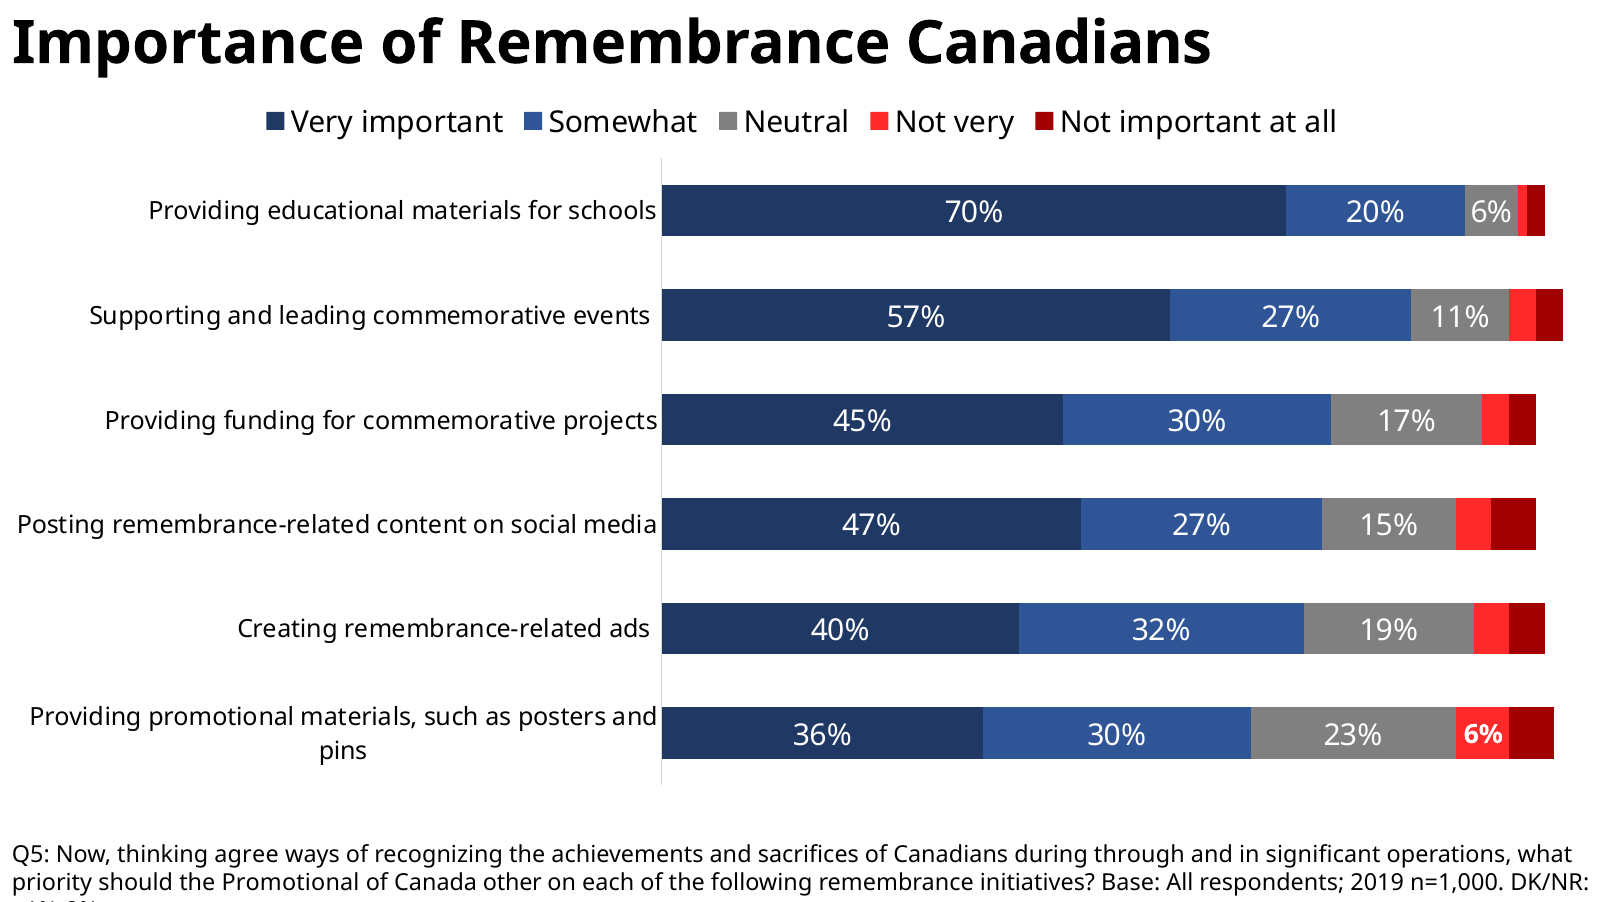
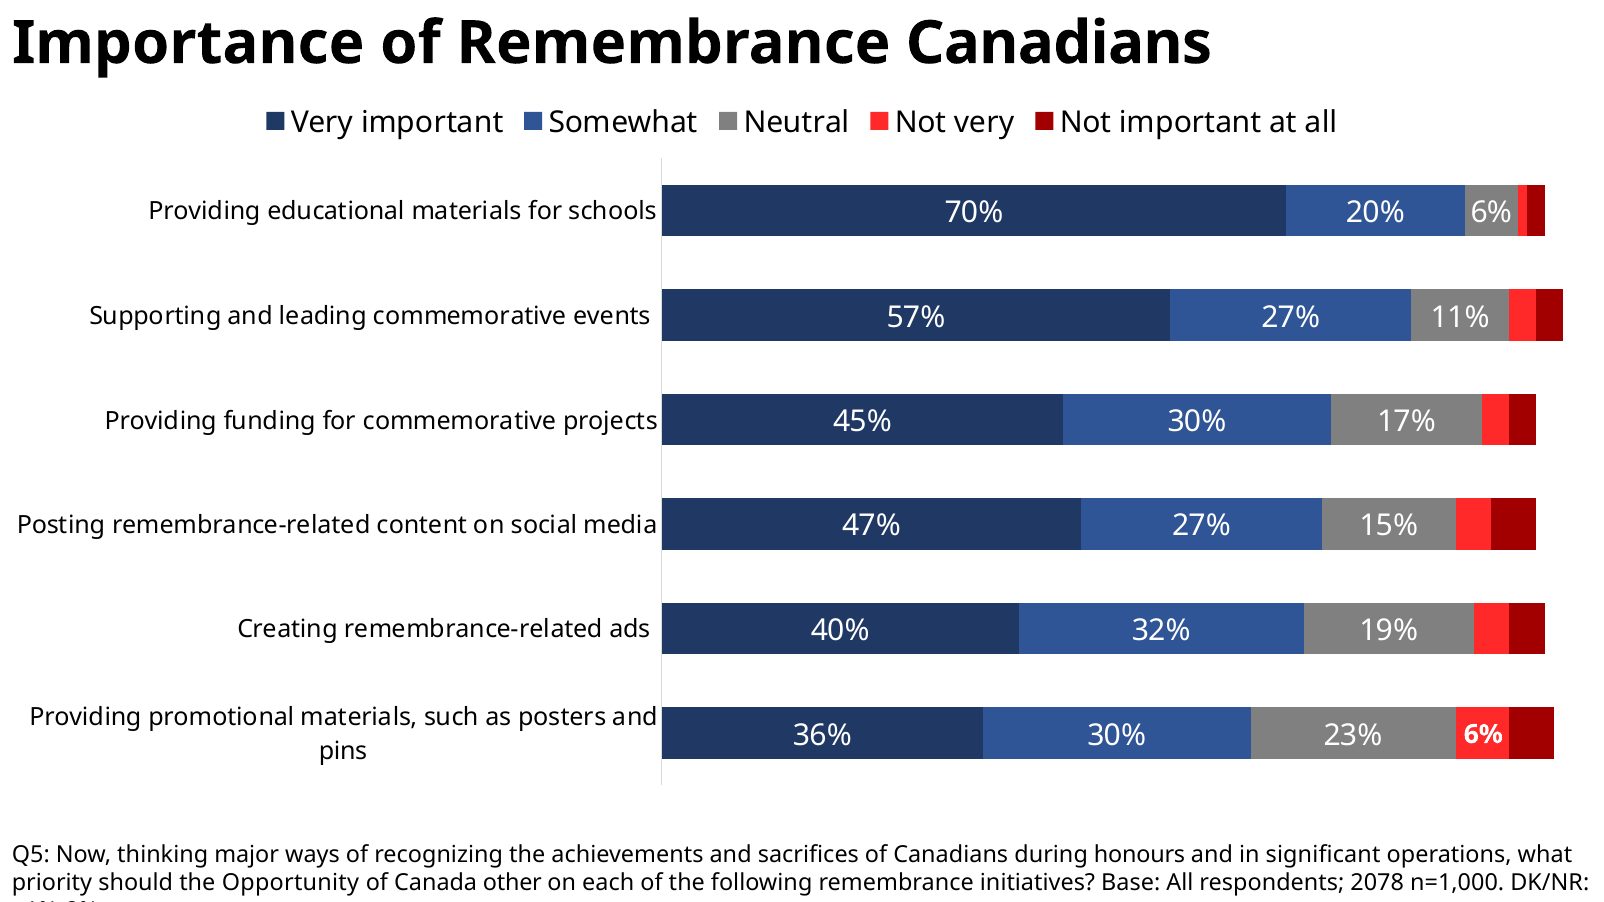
agree: agree -> major (247, 855)
through: through -> honours (1140, 855)
the Promotional: Promotional -> Opportunity (290, 883)
2019: 2019 -> 2078 (1377, 883)
